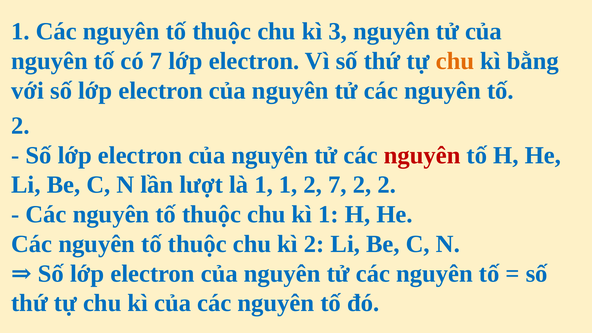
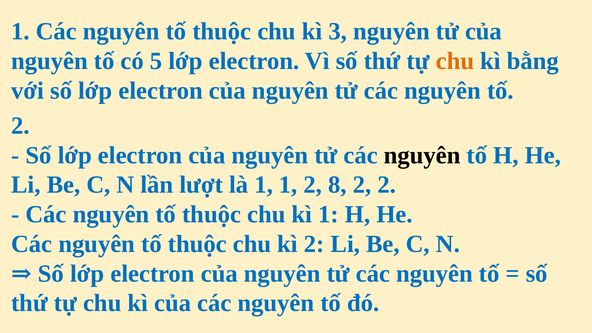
có 7: 7 -> 5 (156, 61)
nguyên colour: red -> black (422, 155)
2 7: 7 -> 8 (337, 185)
